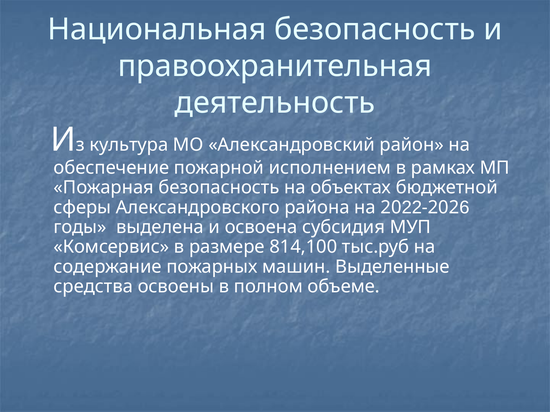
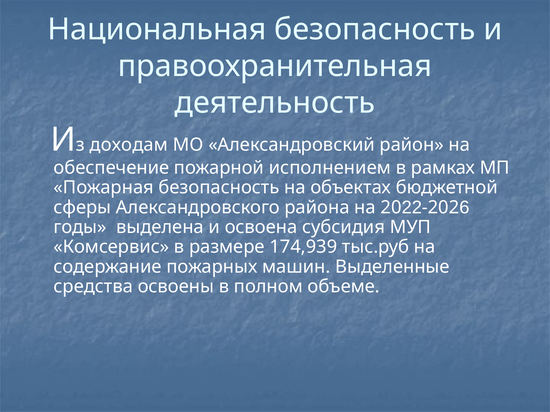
культура: культура -> доходам (129, 145)
814,100: 814,100 -> 174,939 (303, 247)
